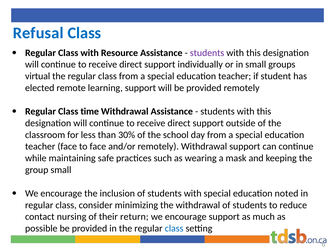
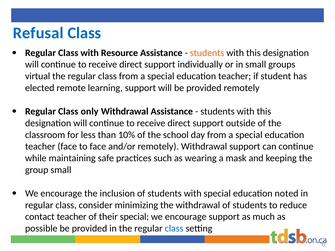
students colour: purple -> orange (207, 53)
time: time -> only (90, 111)
30%: 30% -> 10% (127, 135)
contact nursing: nursing -> teacher (72, 217)
their return: return -> special (134, 217)
